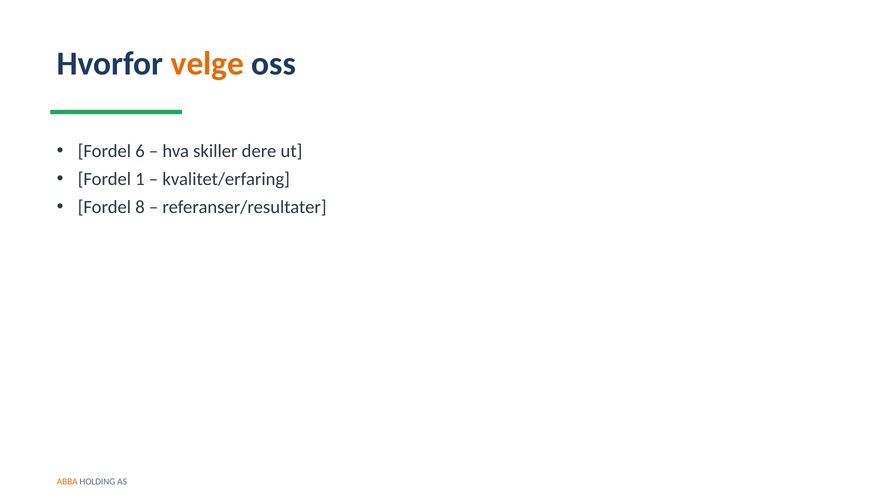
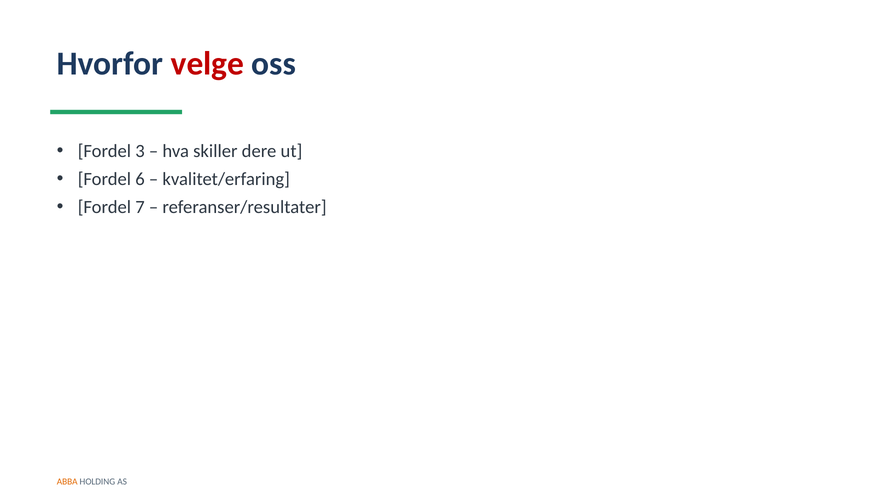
velge colour: orange -> red (207, 64)
6: 6 -> 3 (140, 151)
1: 1 -> 6 (140, 179)
8: 8 -> 7 (140, 207)
